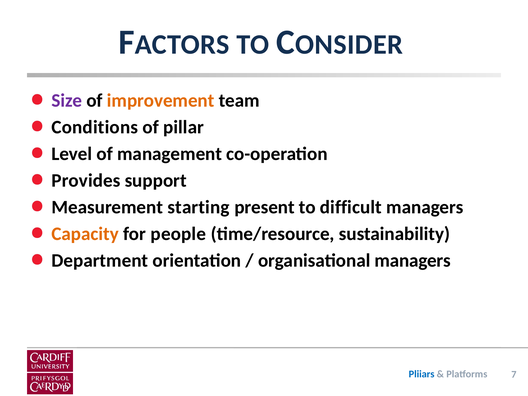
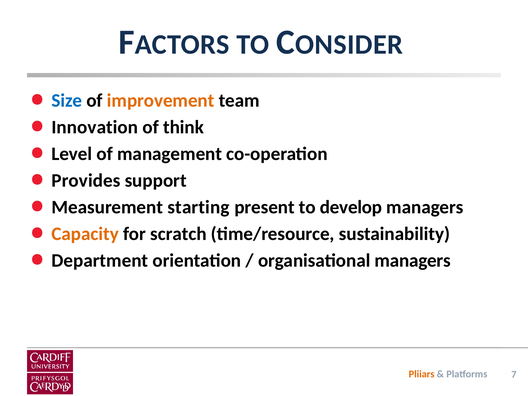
Size colour: purple -> blue (67, 101)
Conditions: Conditions -> Innovation (95, 127)
pillar: pillar -> think (184, 127)
difficult: difficult -> develop (351, 207)
people: people -> scratch (178, 234)
Pliiars colour: blue -> orange (422, 374)
